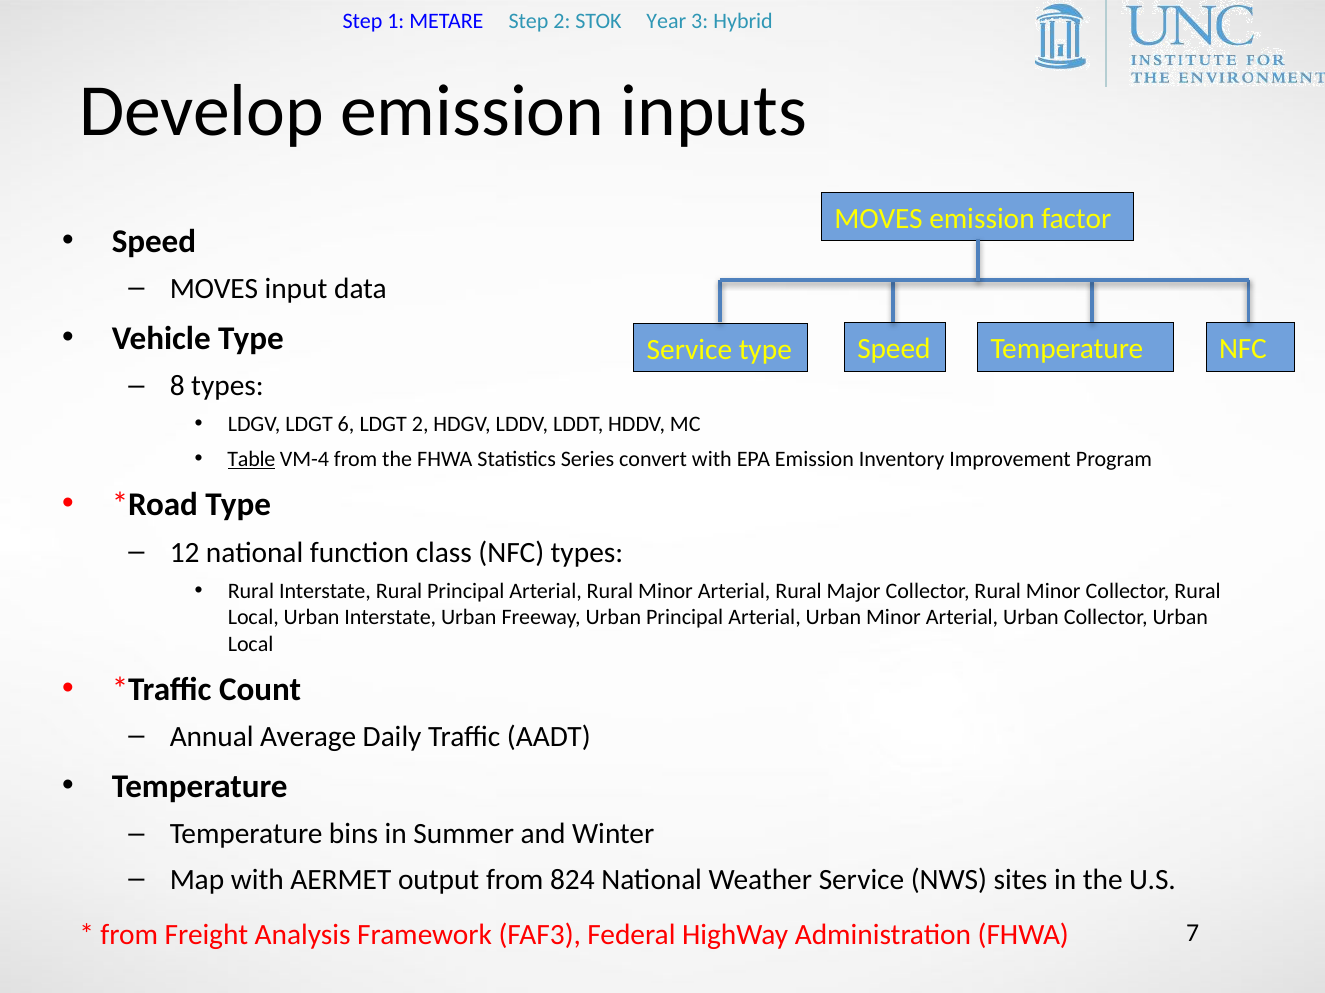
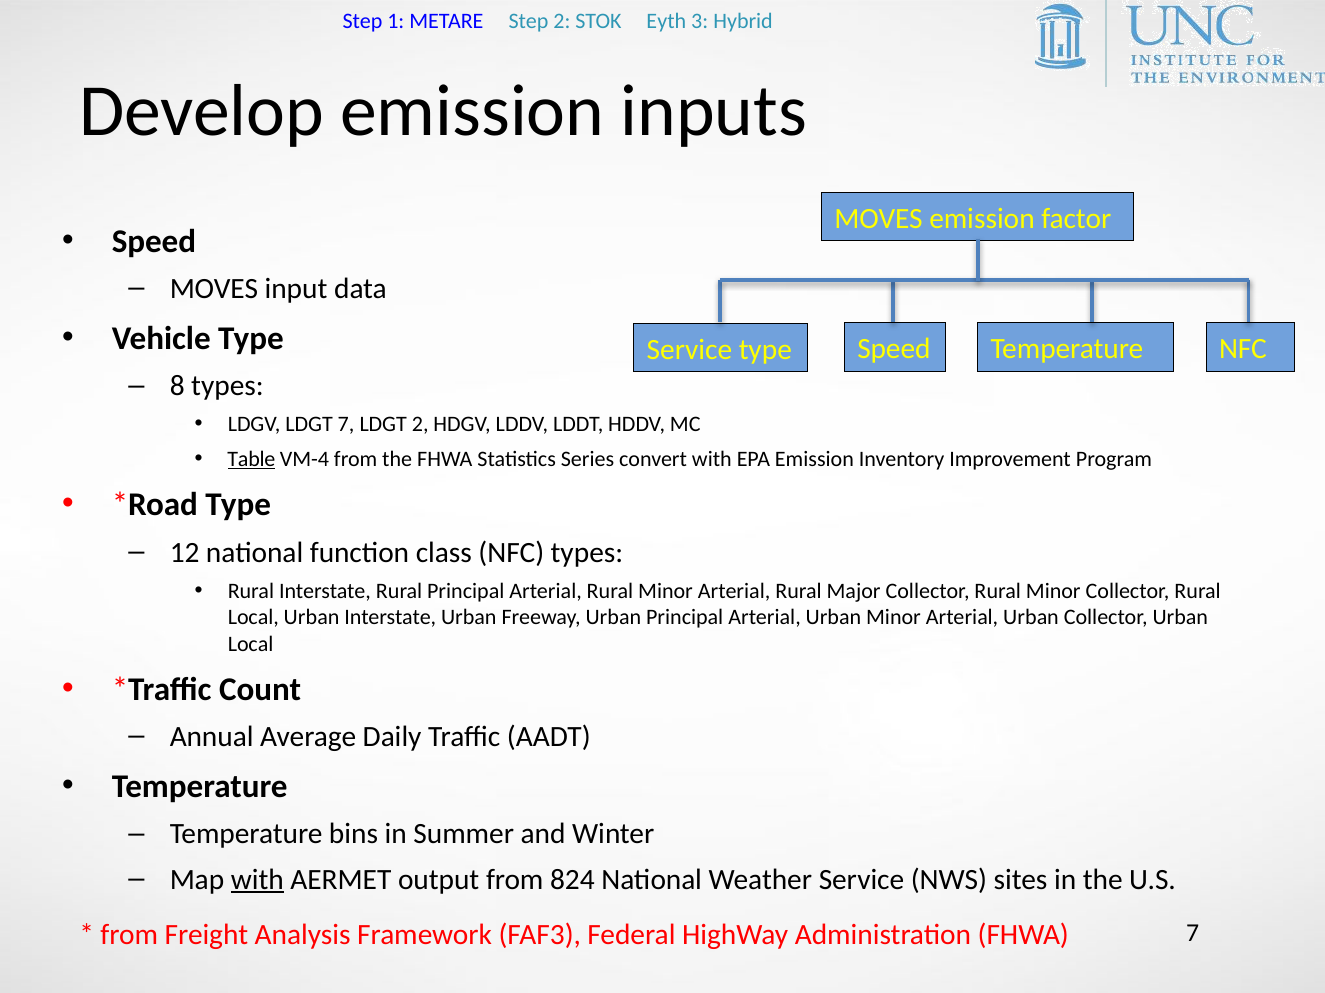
Year: Year -> Eyth (666, 21)
LDGT 6: 6 -> 7 (346, 425)
with underline: none -> present (257, 880)
